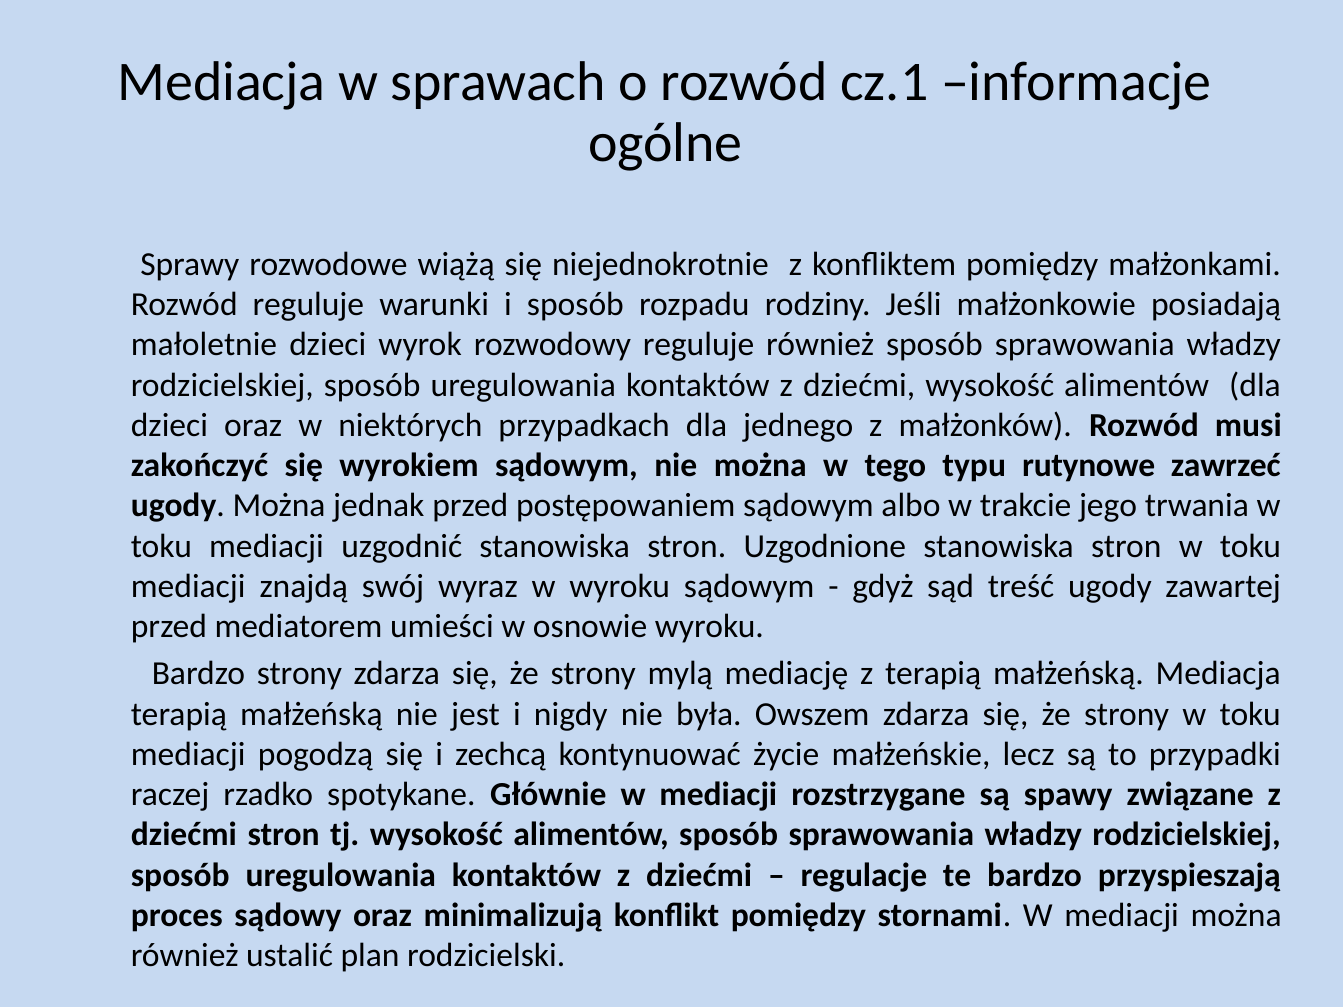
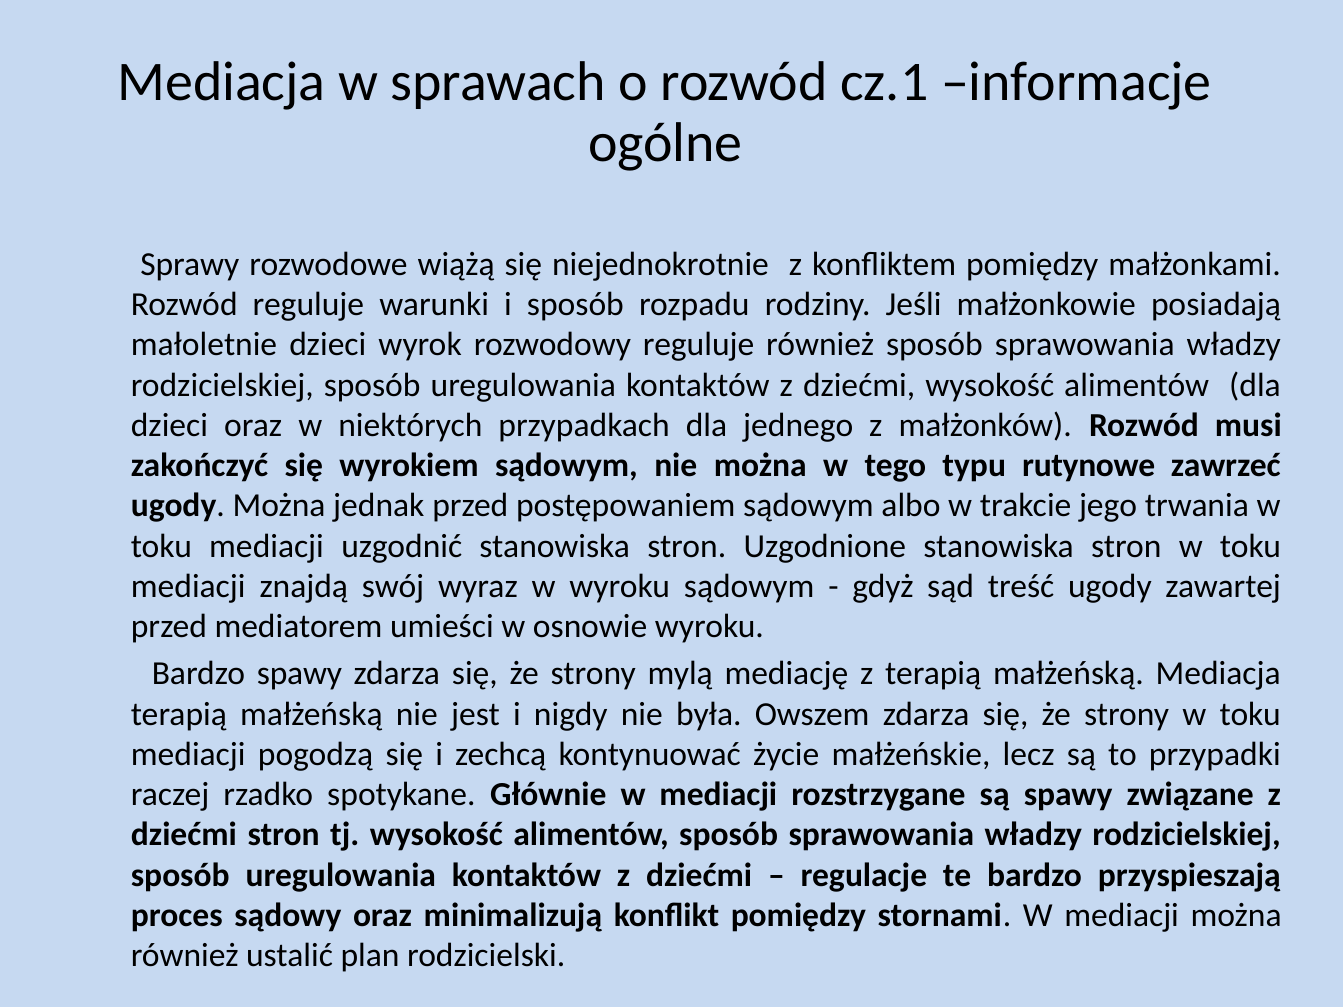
Bardzo strony: strony -> spawy (299, 674)
